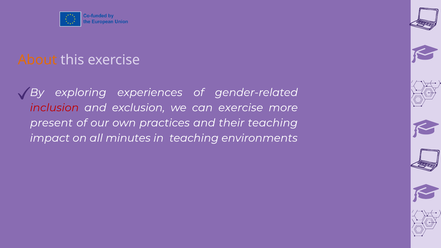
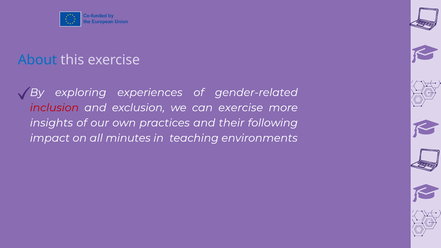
About colour: orange -> blue (37, 60)
present: present -> insights (51, 123)
their teaching: teaching -> following (273, 123)
